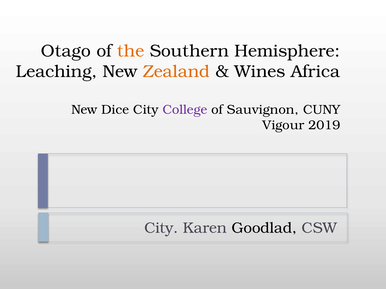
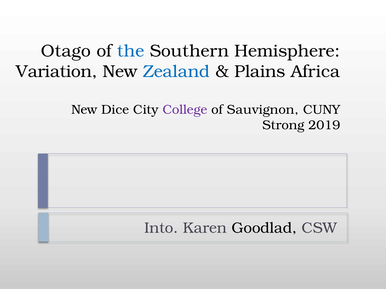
the colour: orange -> blue (131, 51)
Leaching: Leaching -> Variation (57, 72)
Zealand colour: orange -> blue (176, 72)
Wines: Wines -> Plains (260, 72)
Vigour: Vigour -> Strong (283, 125)
City: City -> Into (161, 228)
